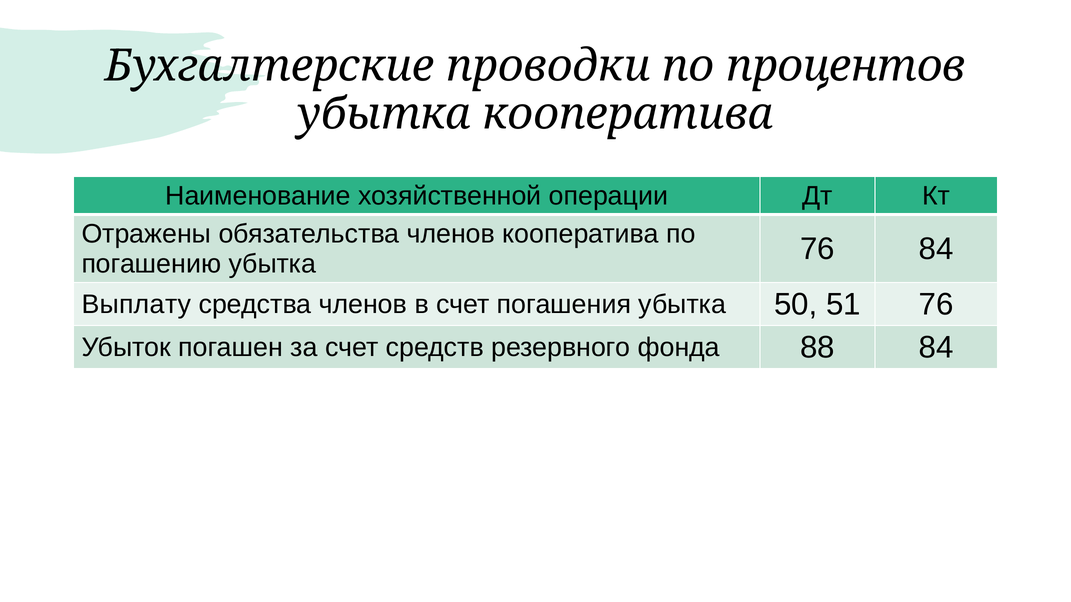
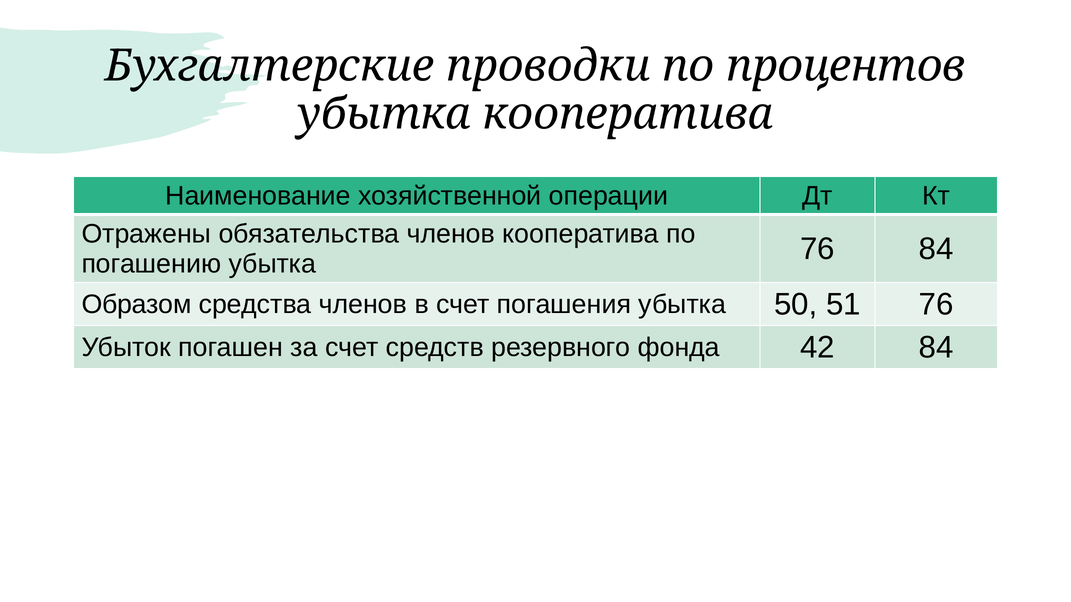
Выплату: Выплату -> Образом (137, 305)
88: 88 -> 42 (817, 348)
